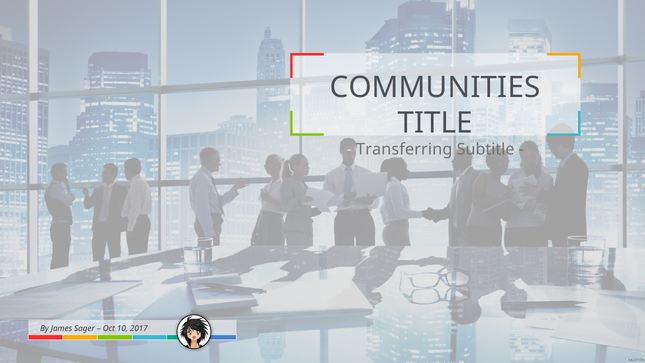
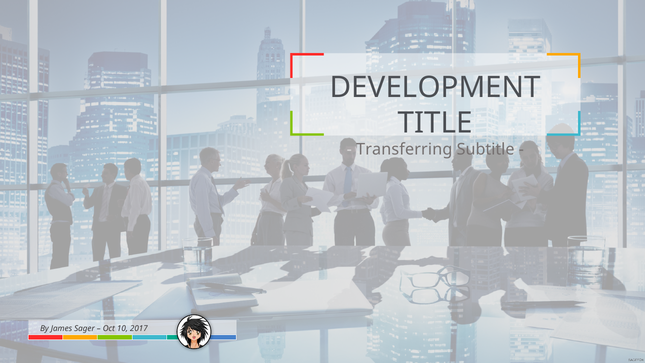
COMMUNITIES: COMMUNITIES -> DEVELOPMENT (435, 87)
